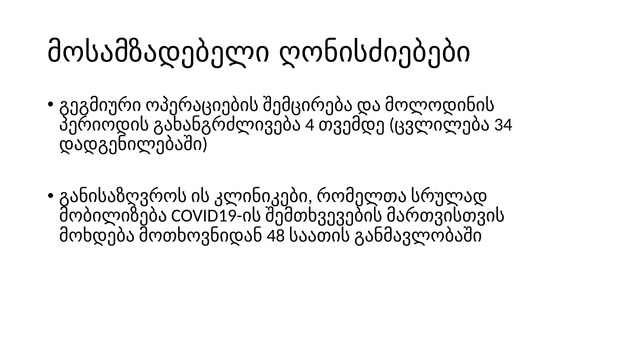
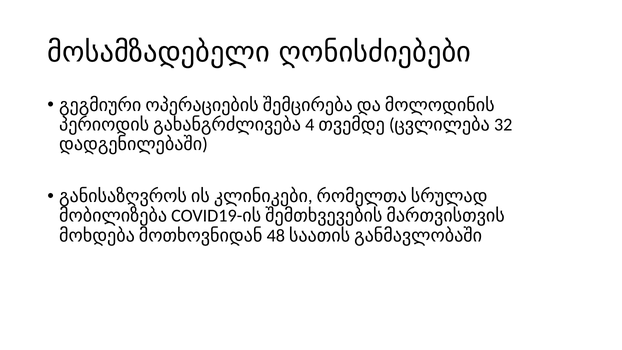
34: 34 -> 32 (503, 125)
